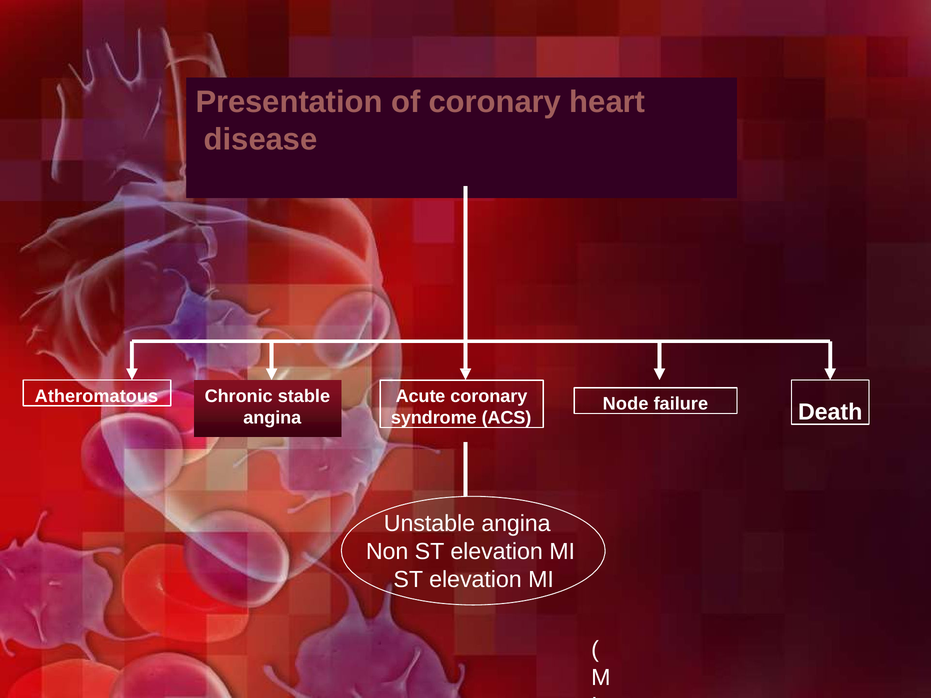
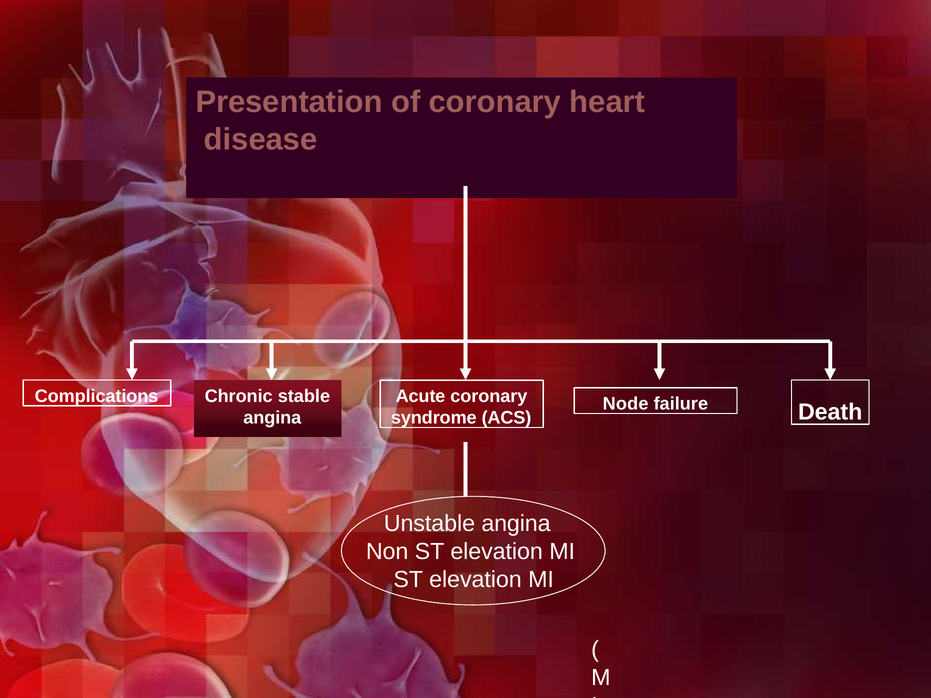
Atheromatous: Atheromatous -> Complications (97, 396)
